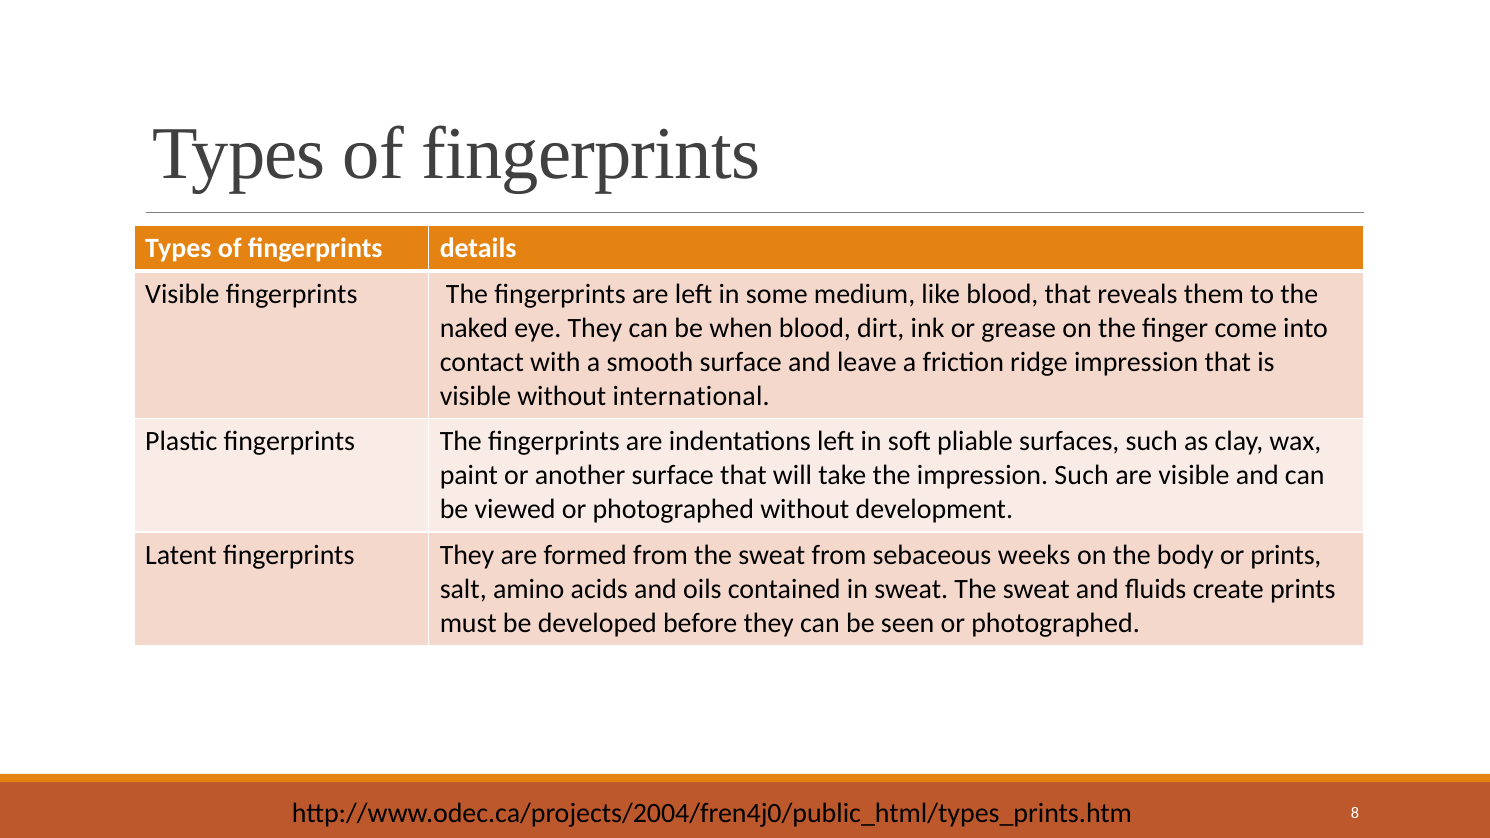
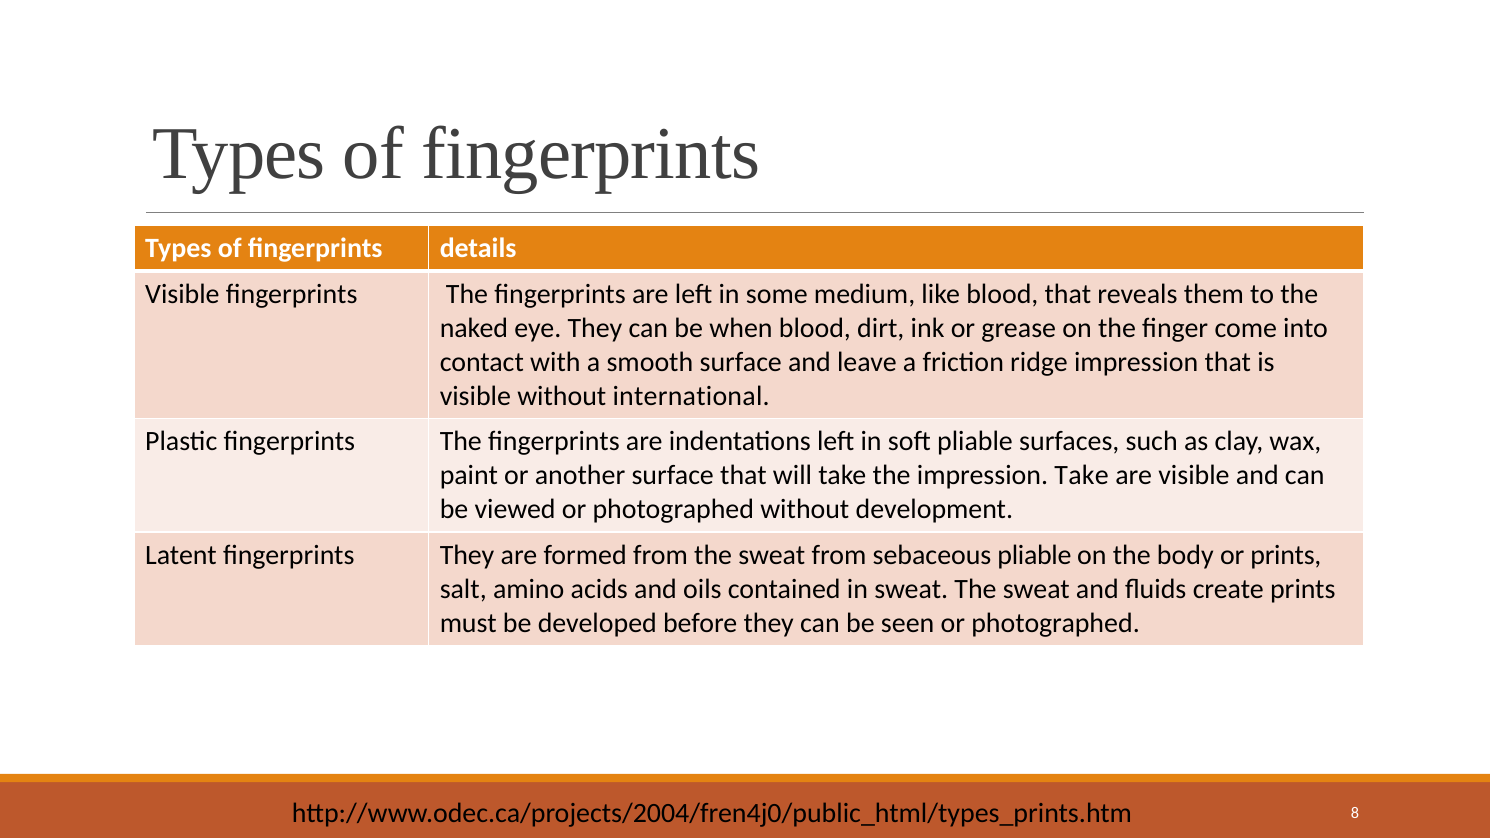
impression Such: Such -> Take (1082, 476)
sebaceous weeks: weeks -> pliable (1034, 555)
